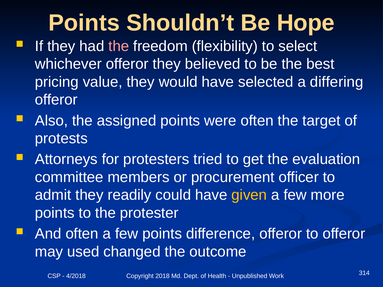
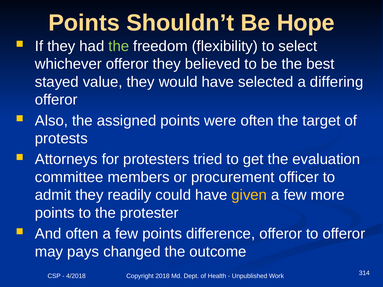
the colour: pink -> light green (119, 46)
pricing: pricing -> stayed (57, 82)
used: used -> pays (83, 252)
